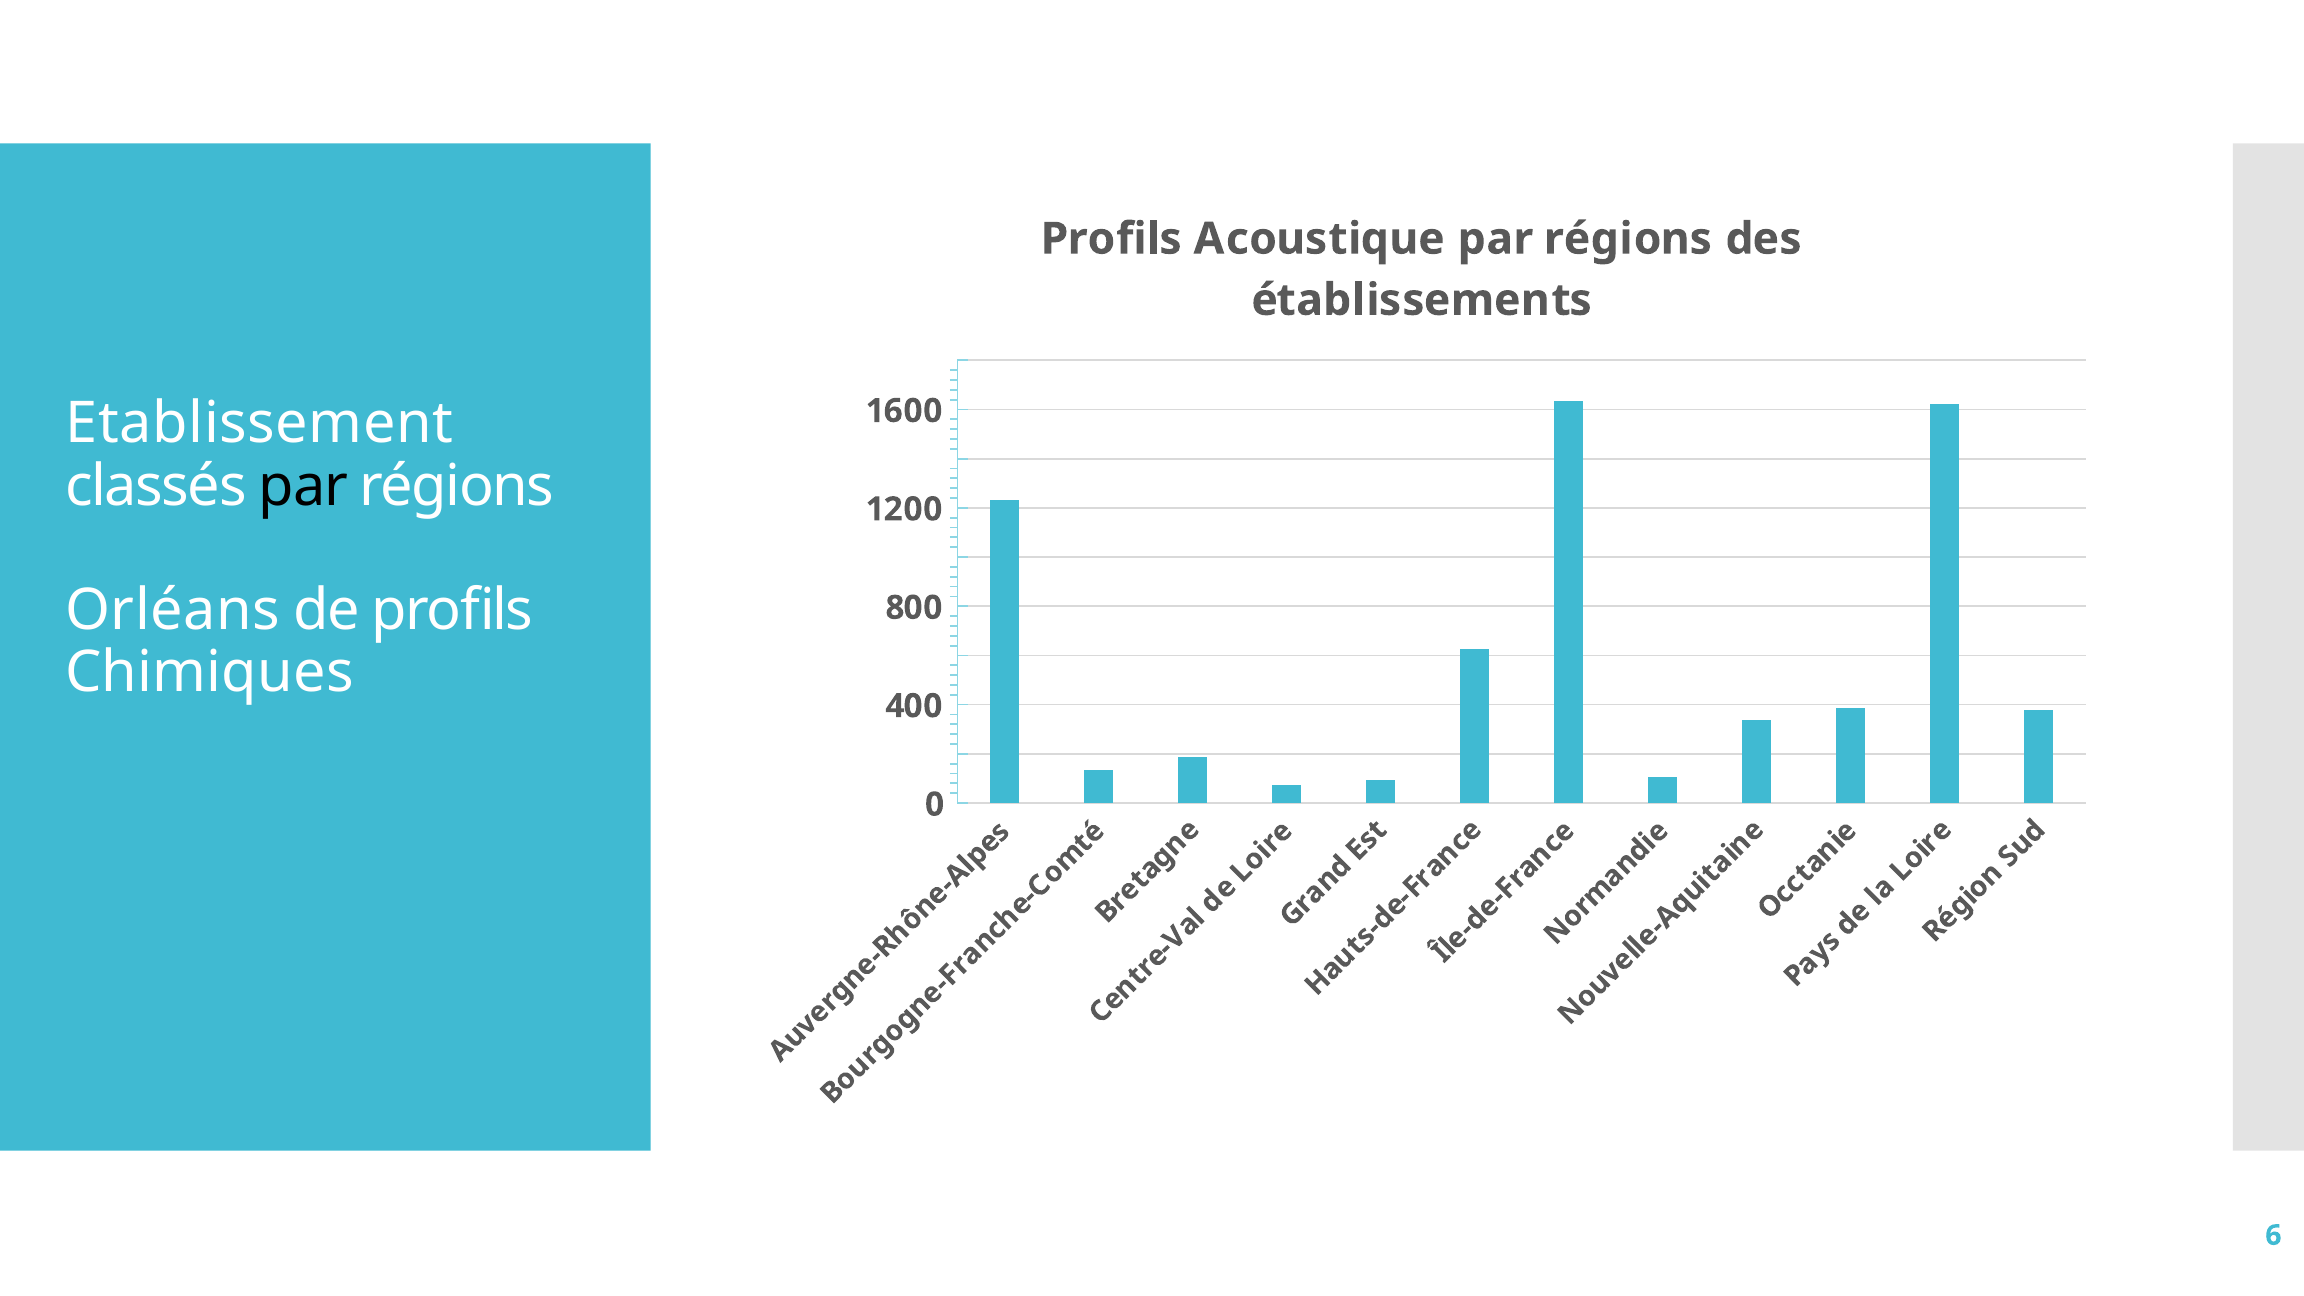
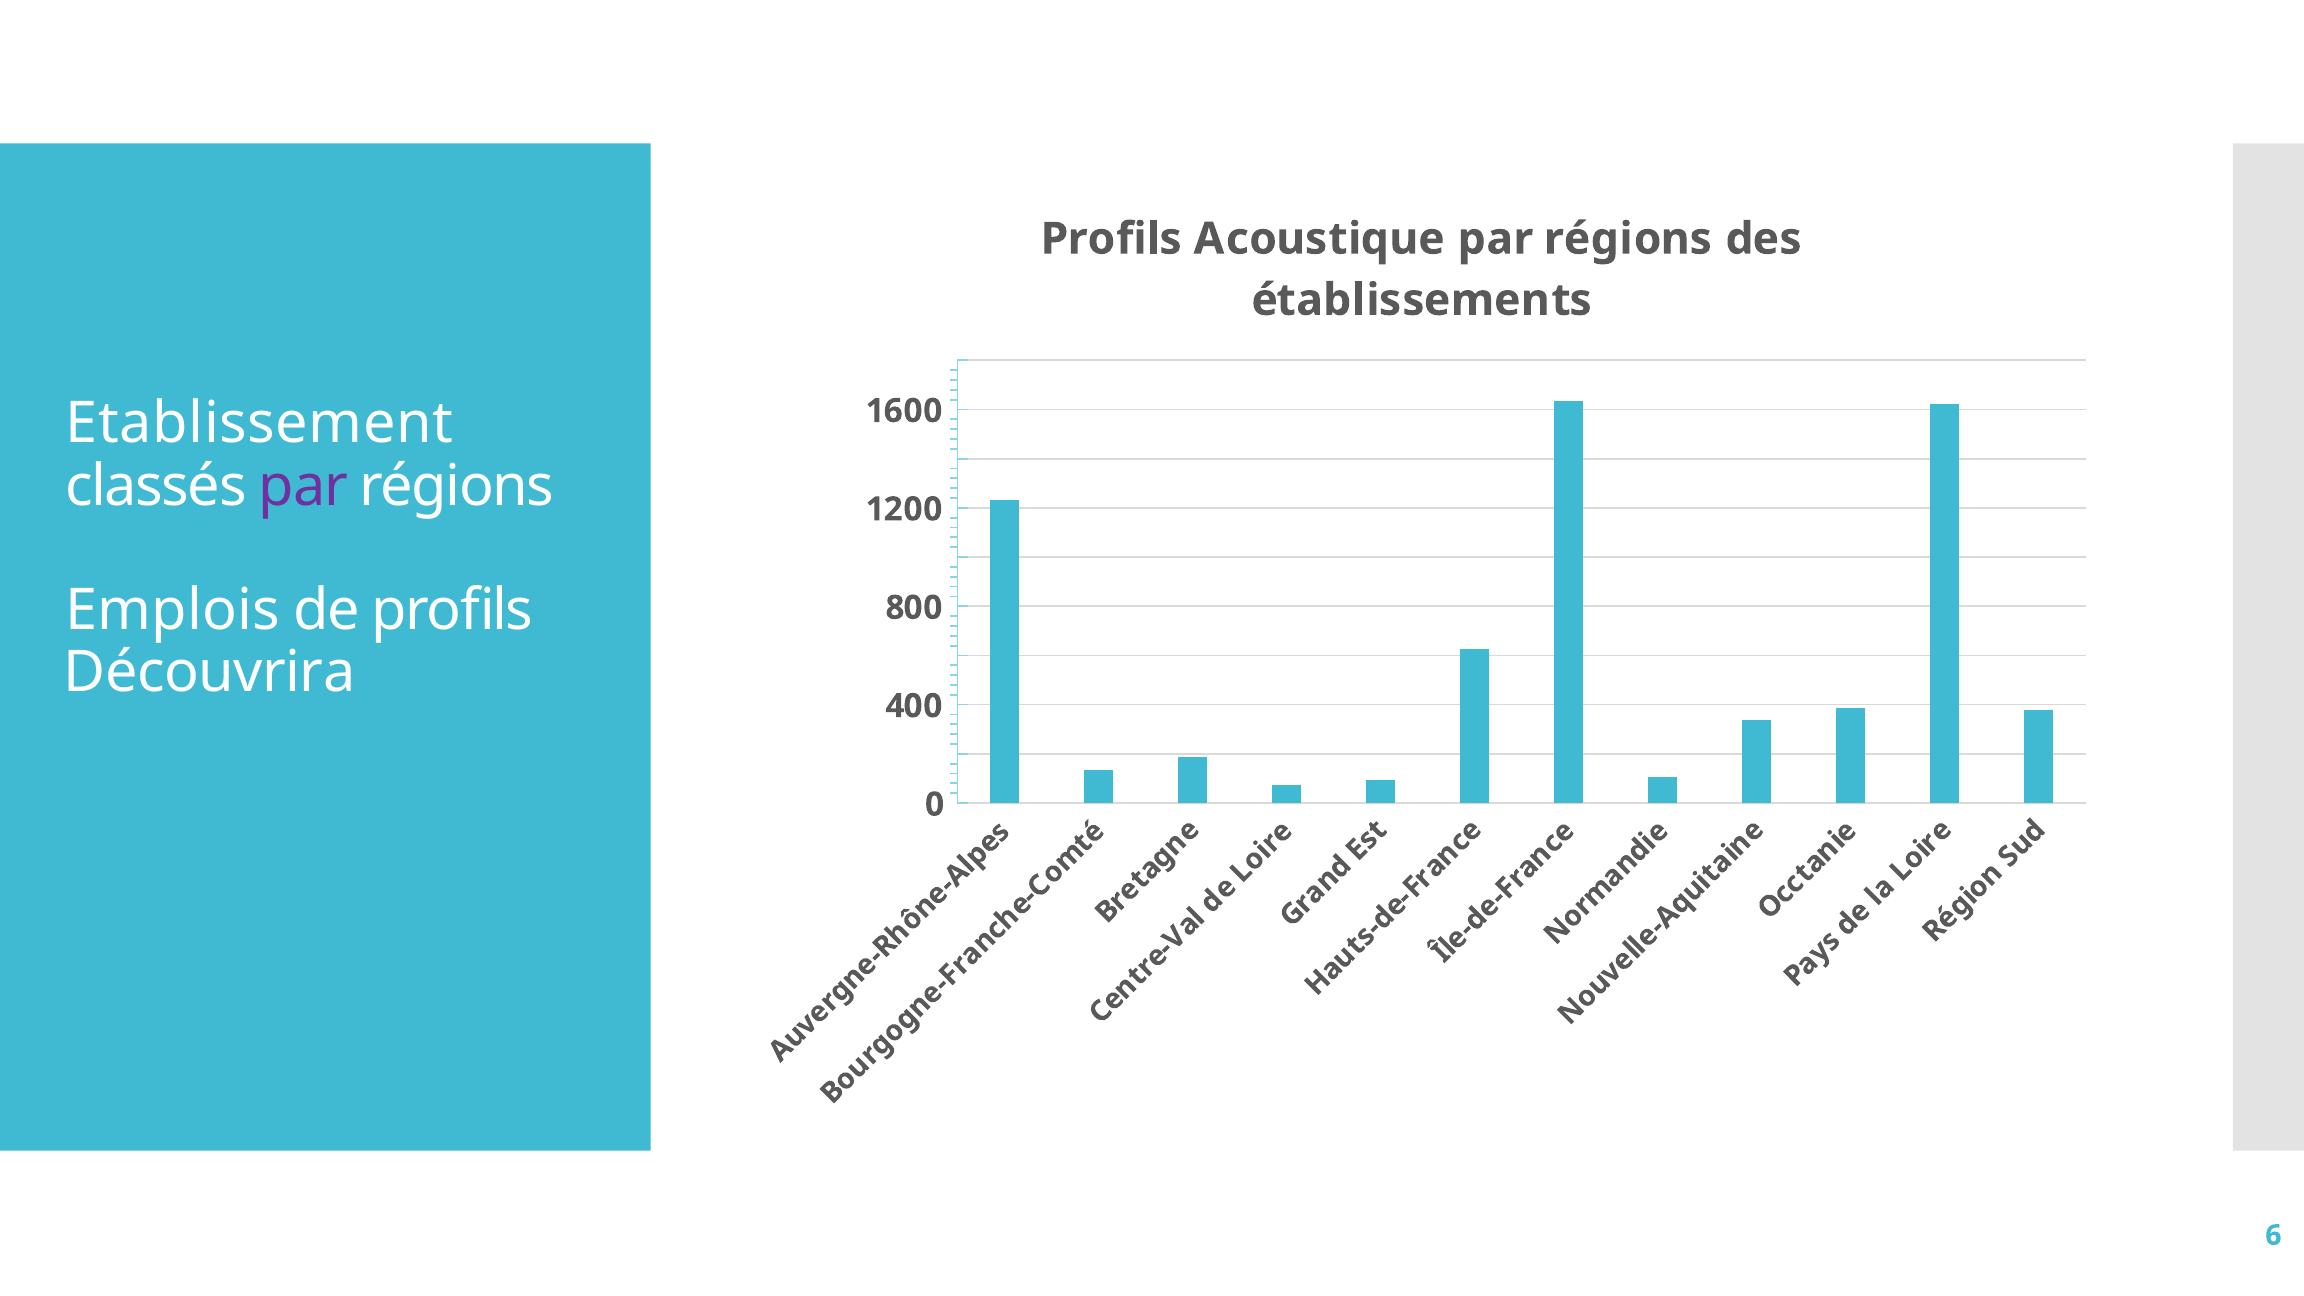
par colour: black -> purple (303, 486)
Orléans: Orléans -> Emplois (173, 610)
Chimiques: Chimiques -> Découvrira (210, 673)
